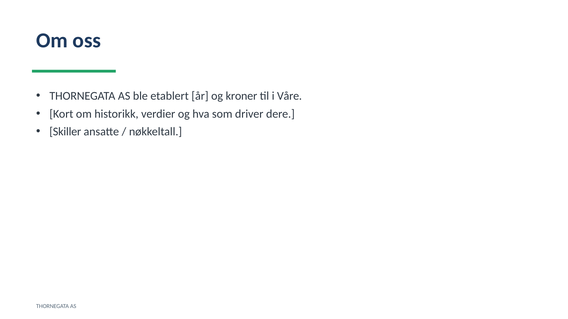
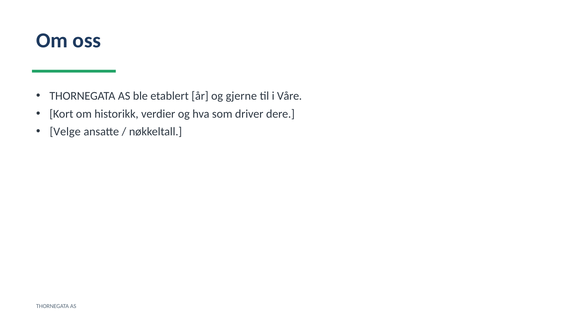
kroner: kroner -> gjerne (241, 96)
Skiller: Skiller -> Velge (65, 132)
